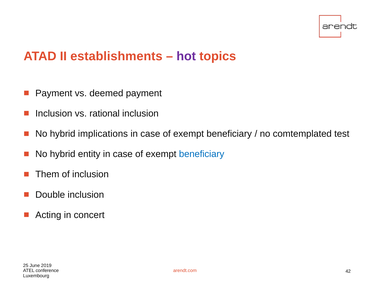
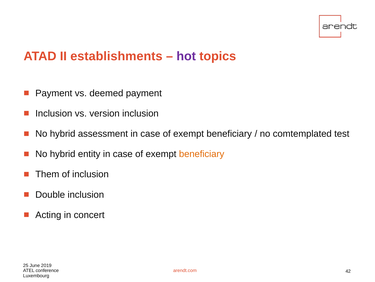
rational: rational -> version (105, 113)
implications: implications -> assessment (103, 133)
beneficiary colour: blue -> orange (202, 154)
